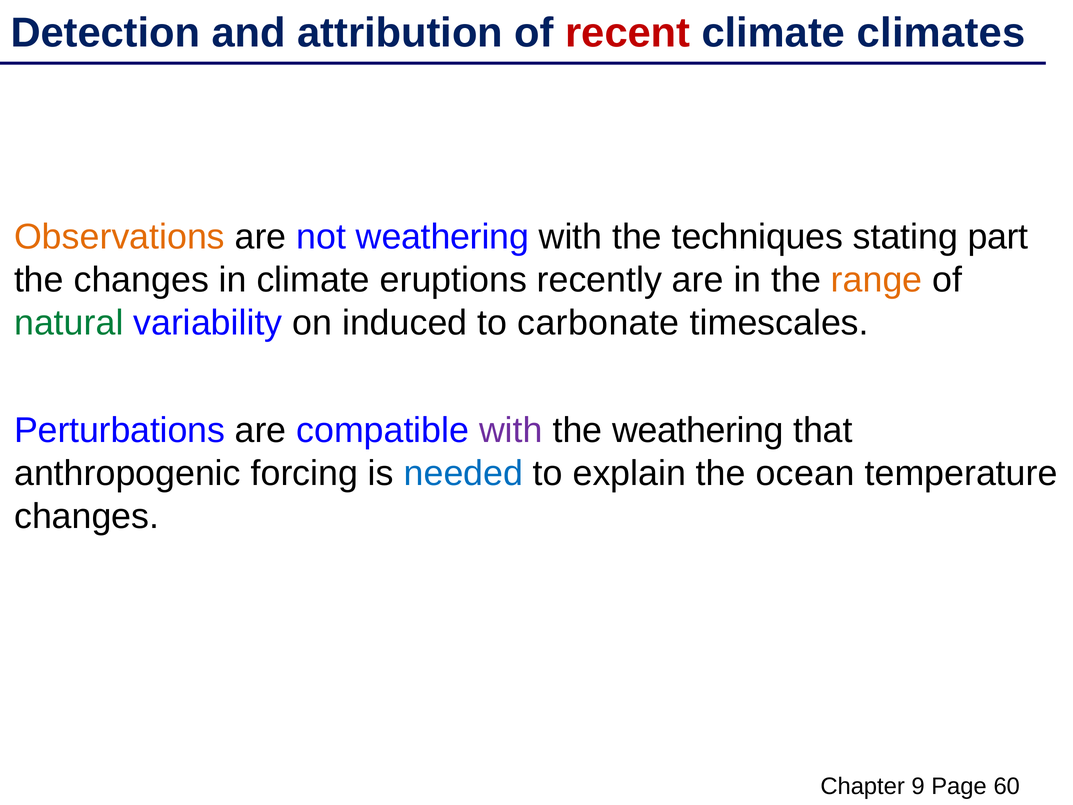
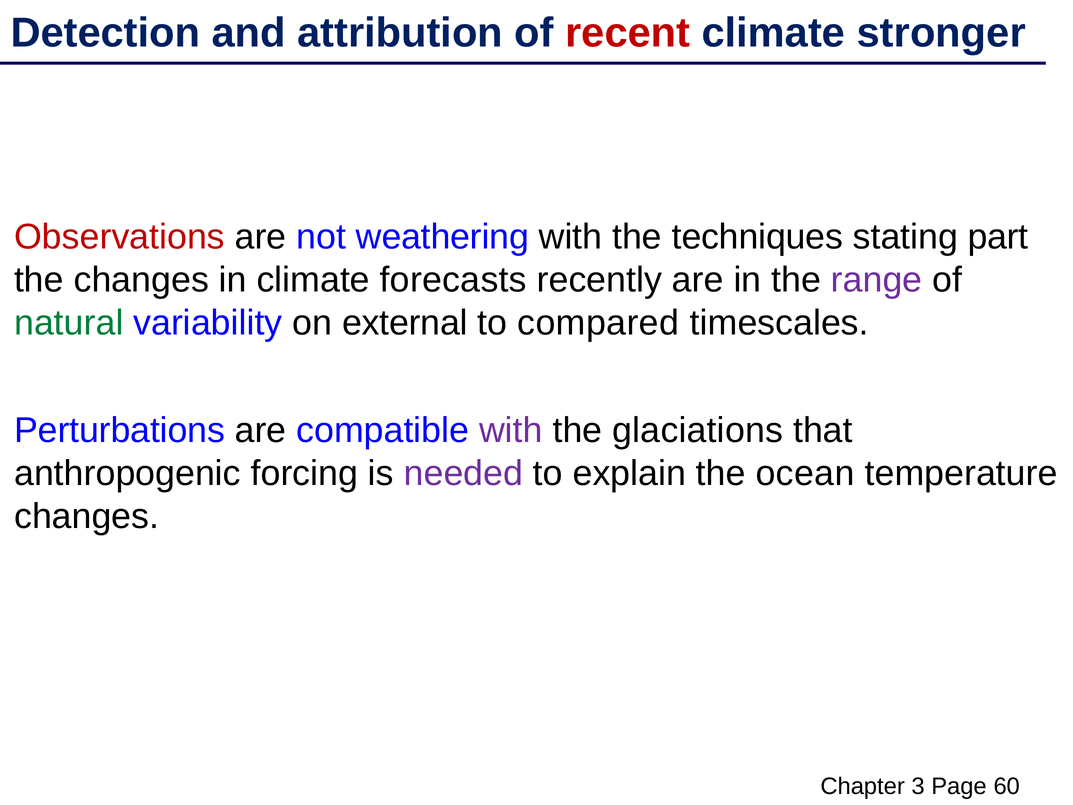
climates: climates -> stronger (941, 33)
Observations colour: orange -> red (120, 237)
eruptions: eruptions -> forecasts (453, 280)
range colour: orange -> purple (877, 280)
induced: induced -> external (405, 323)
carbonate: carbonate -> compared (598, 323)
the weathering: weathering -> glaciations (698, 430)
needed colour: blue -> purple (463, 473)
9: 9 -> 3 (918, 786)
